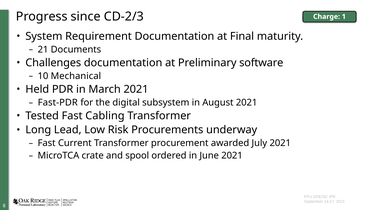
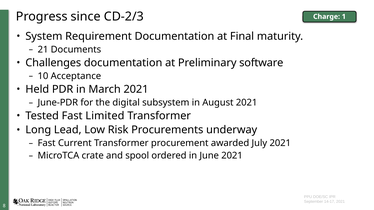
Mechanical: Mechanical -> Acceptance (76, 76)
Fast-PDR: Fast-PDR -> June-PDR (58, 103)
Cabling: Cabling -> Limited (105, 116)
